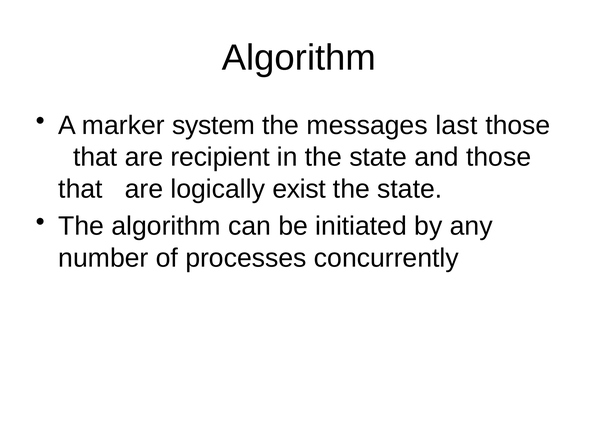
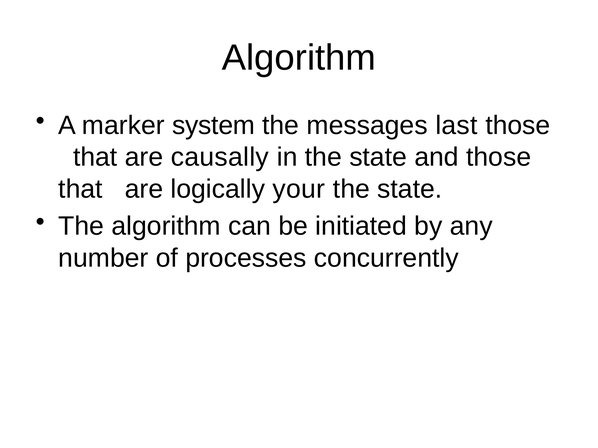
recipient: recipient -> causally (220, 157)
exist: exist -> your (299, 189)
